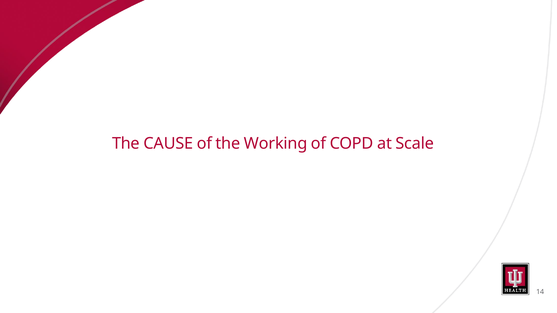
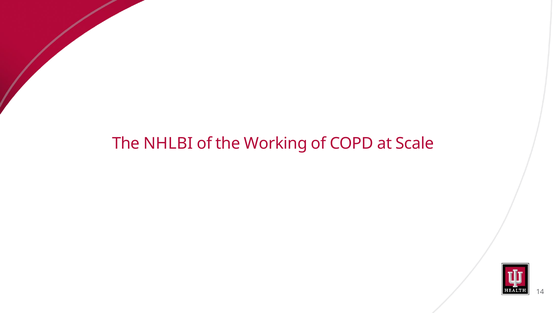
CAUSE: CAUSE -> NHLBI (168, 144)
